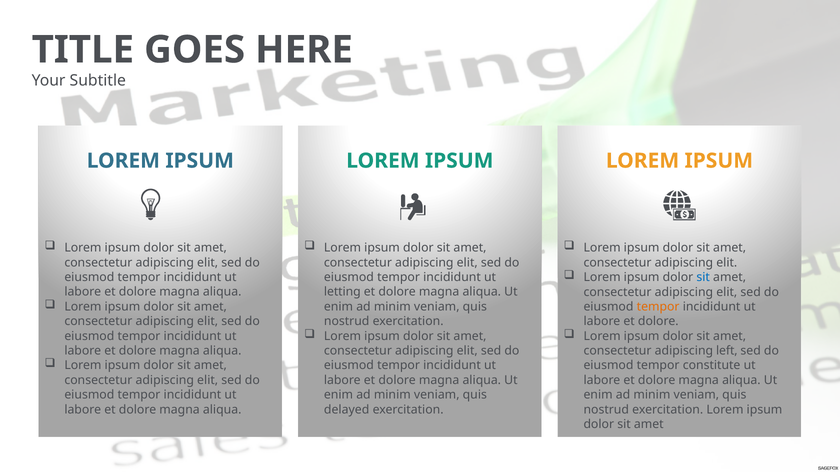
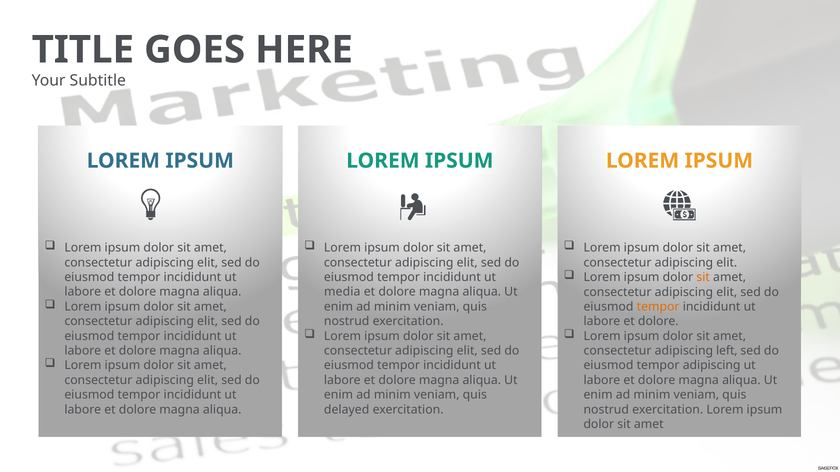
sit colour: blue -> orange (703, 278)
letting: letting -> media (342, 292)
tempor constitute: constitute -> adipiscing (712, 366)
